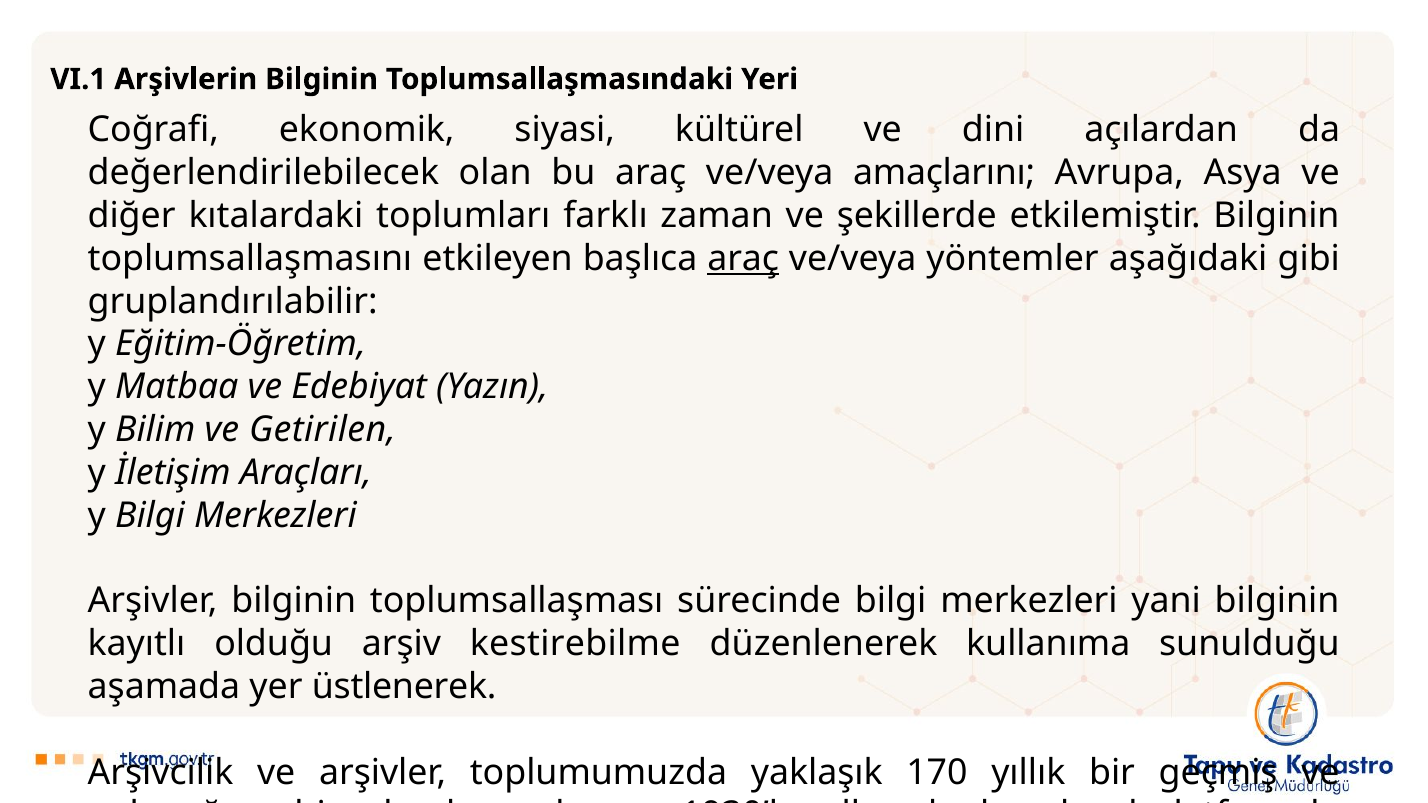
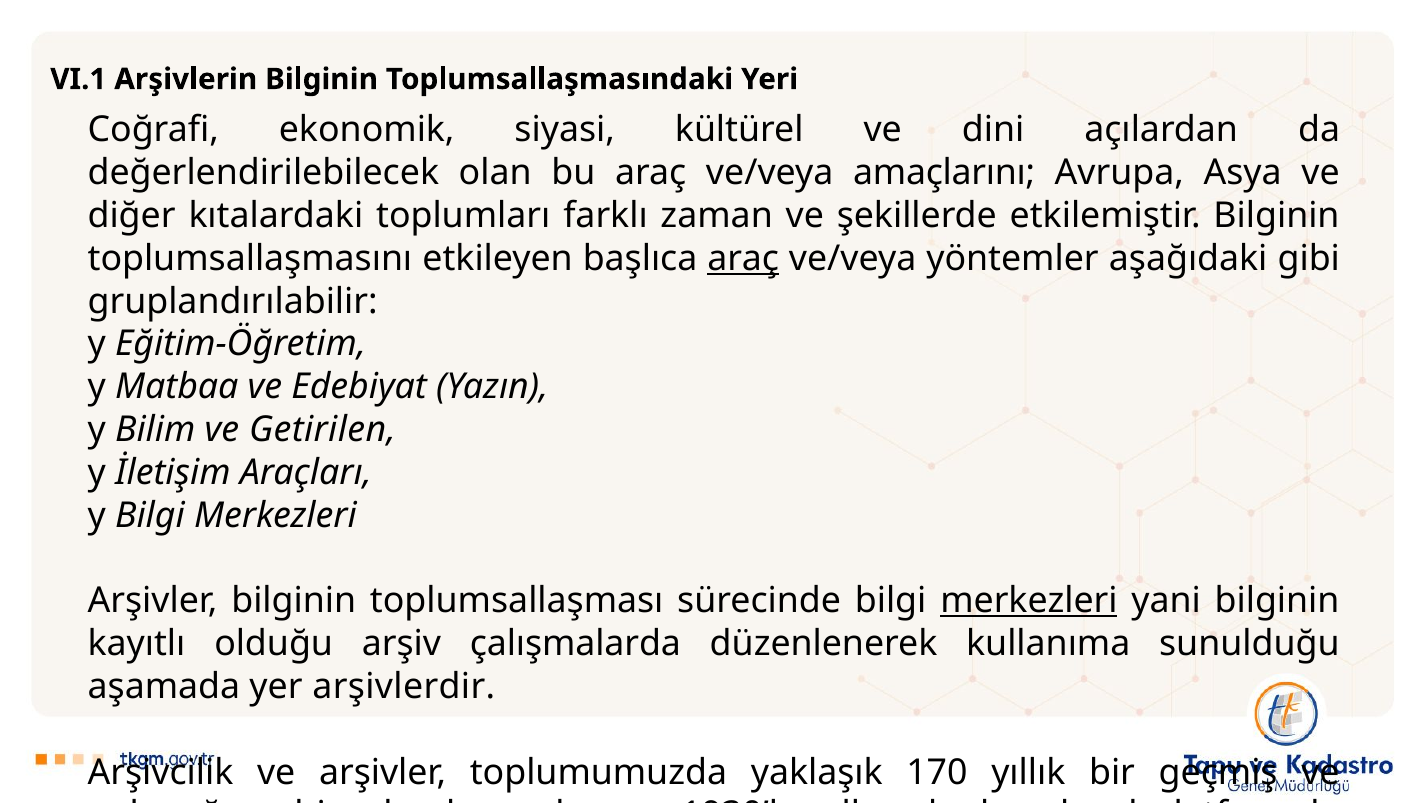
merkezleri underline: none -> present (1029, 601)
kestirebilme: kestirebilme -> çalışmalarda (575, 644)
üstlenerek: üstlenerek -> arşivlerdir (404, 687)
